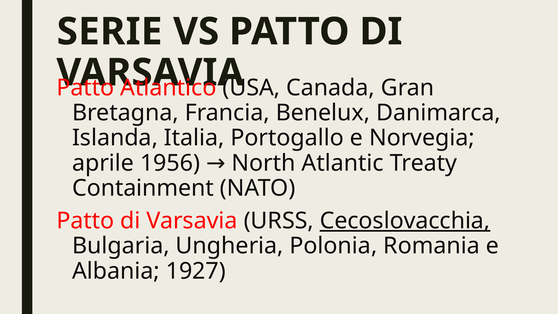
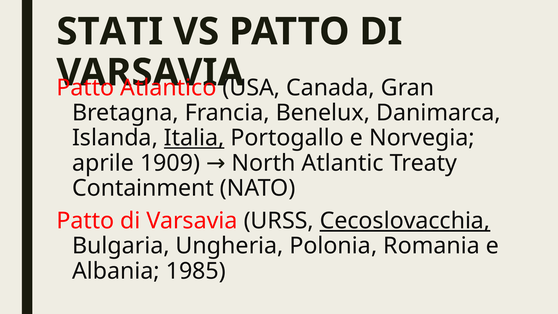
SERIE: SERIE -> STATI (110, 32)
Italia underline: none -> present (194, 138)
1956: 1956 -> 1909 (170, 163)
1927: 1927 -> 1985 (196, 271)
